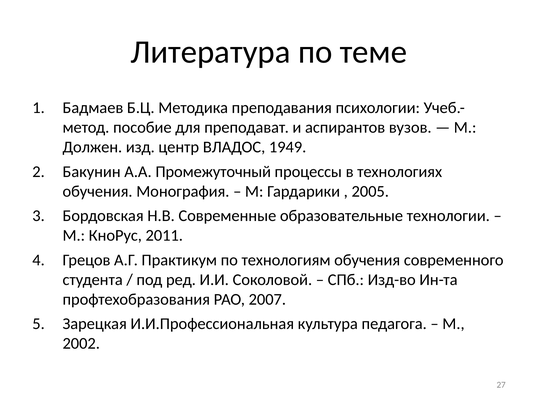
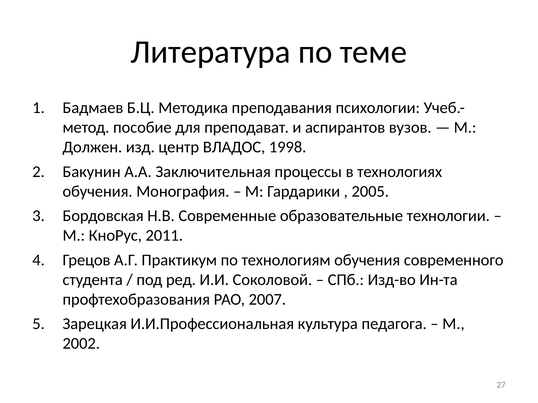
1949: 1949 -> 1998 (288, 147)
Промежуточный: Промежуточный -> Заключительная (213, 172)
